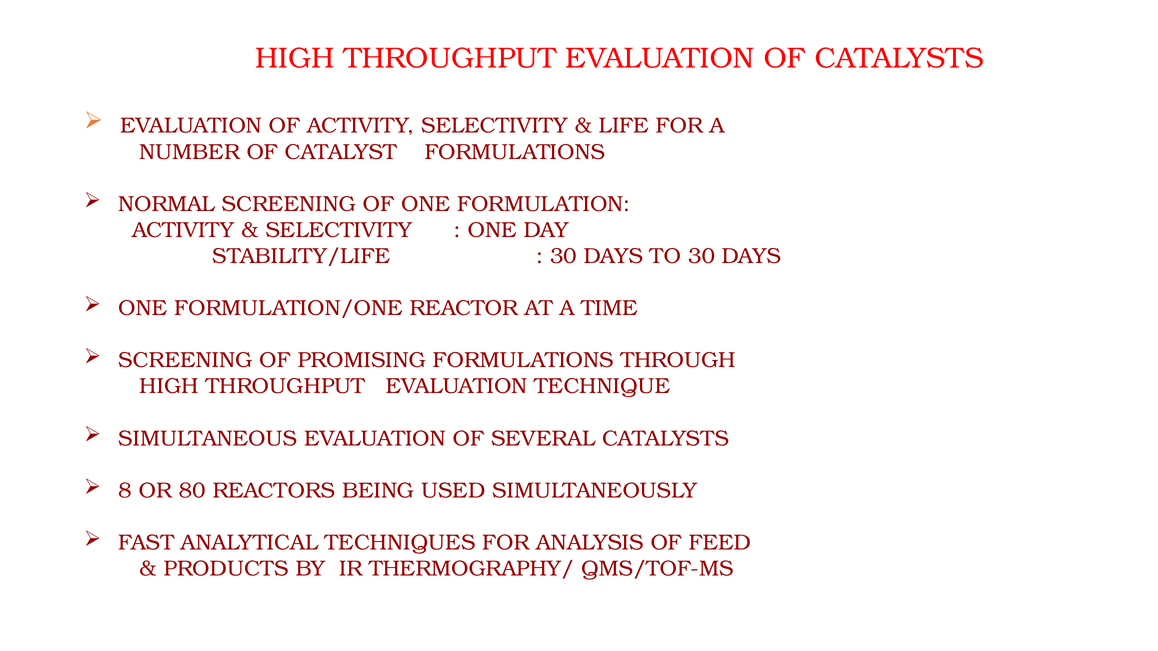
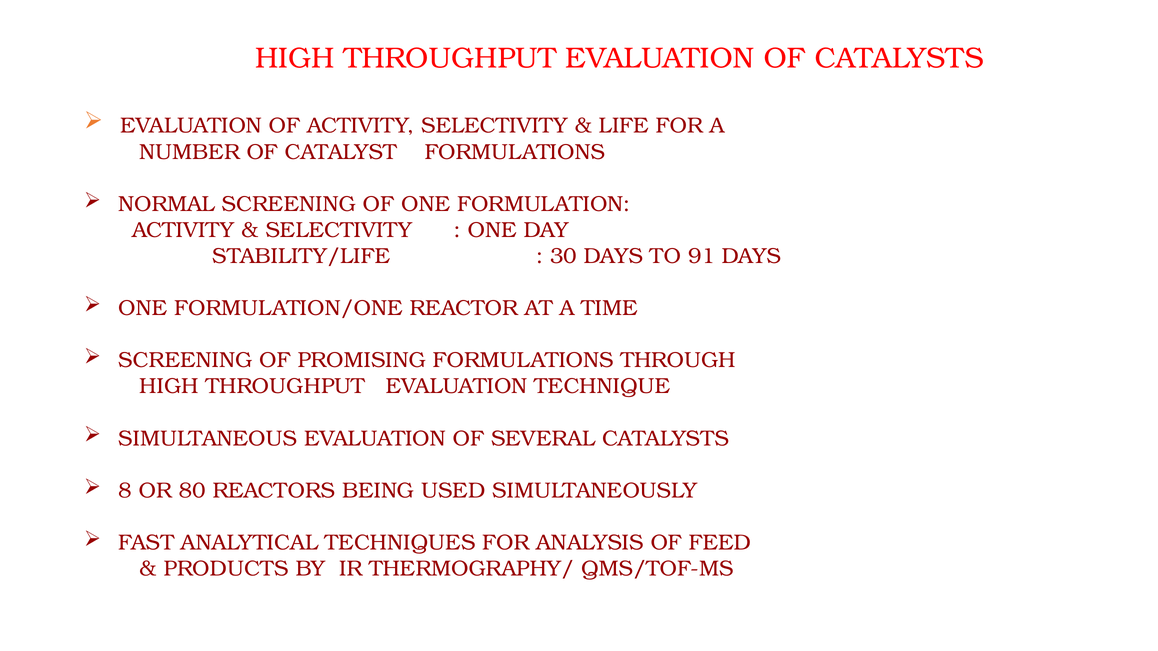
TO 30: 30 -> 91 (702, 256)
